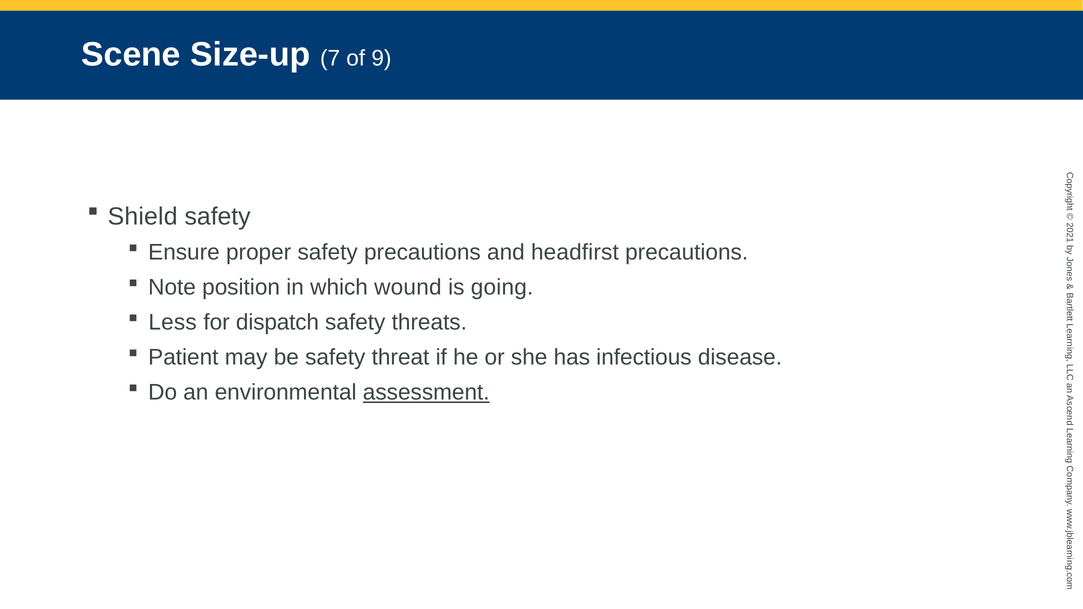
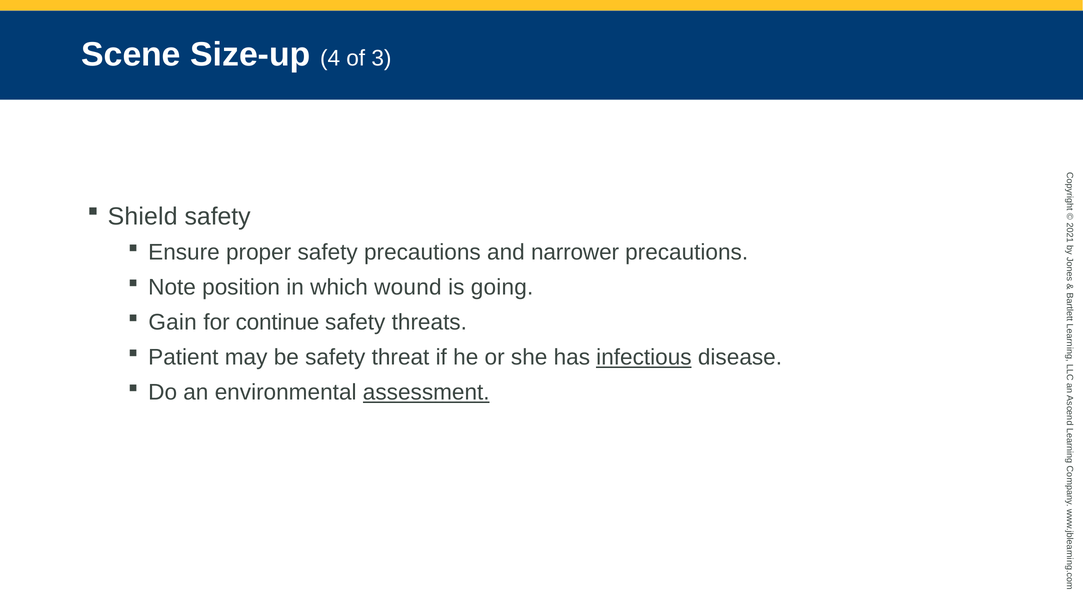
7: 7 -> 4 (330, 58)
9: 9 -> 3 (381, 58)
headfirst: headfirst -> narrower (575, 253)
Less: Less -> Gain (173, 323)
dispatch: dispatch -> continue (278, 323)
infectious underline: none -> present (644, 358)
